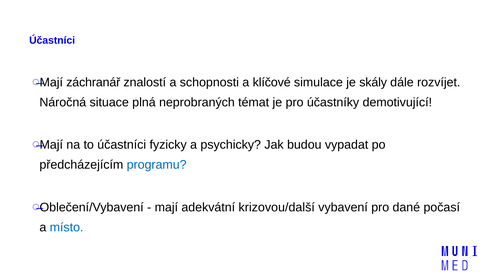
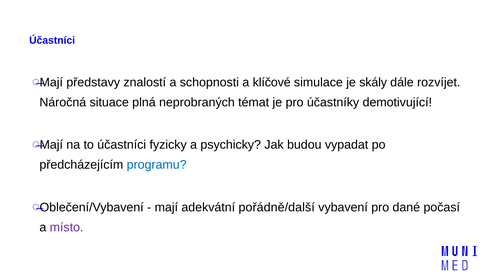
záchranář: záchranář -> představy (93, 82)
krizovou/další: krizovou/další -> pořádně/další (277, 207)
místo colour: blue -> purple (67, 227)
